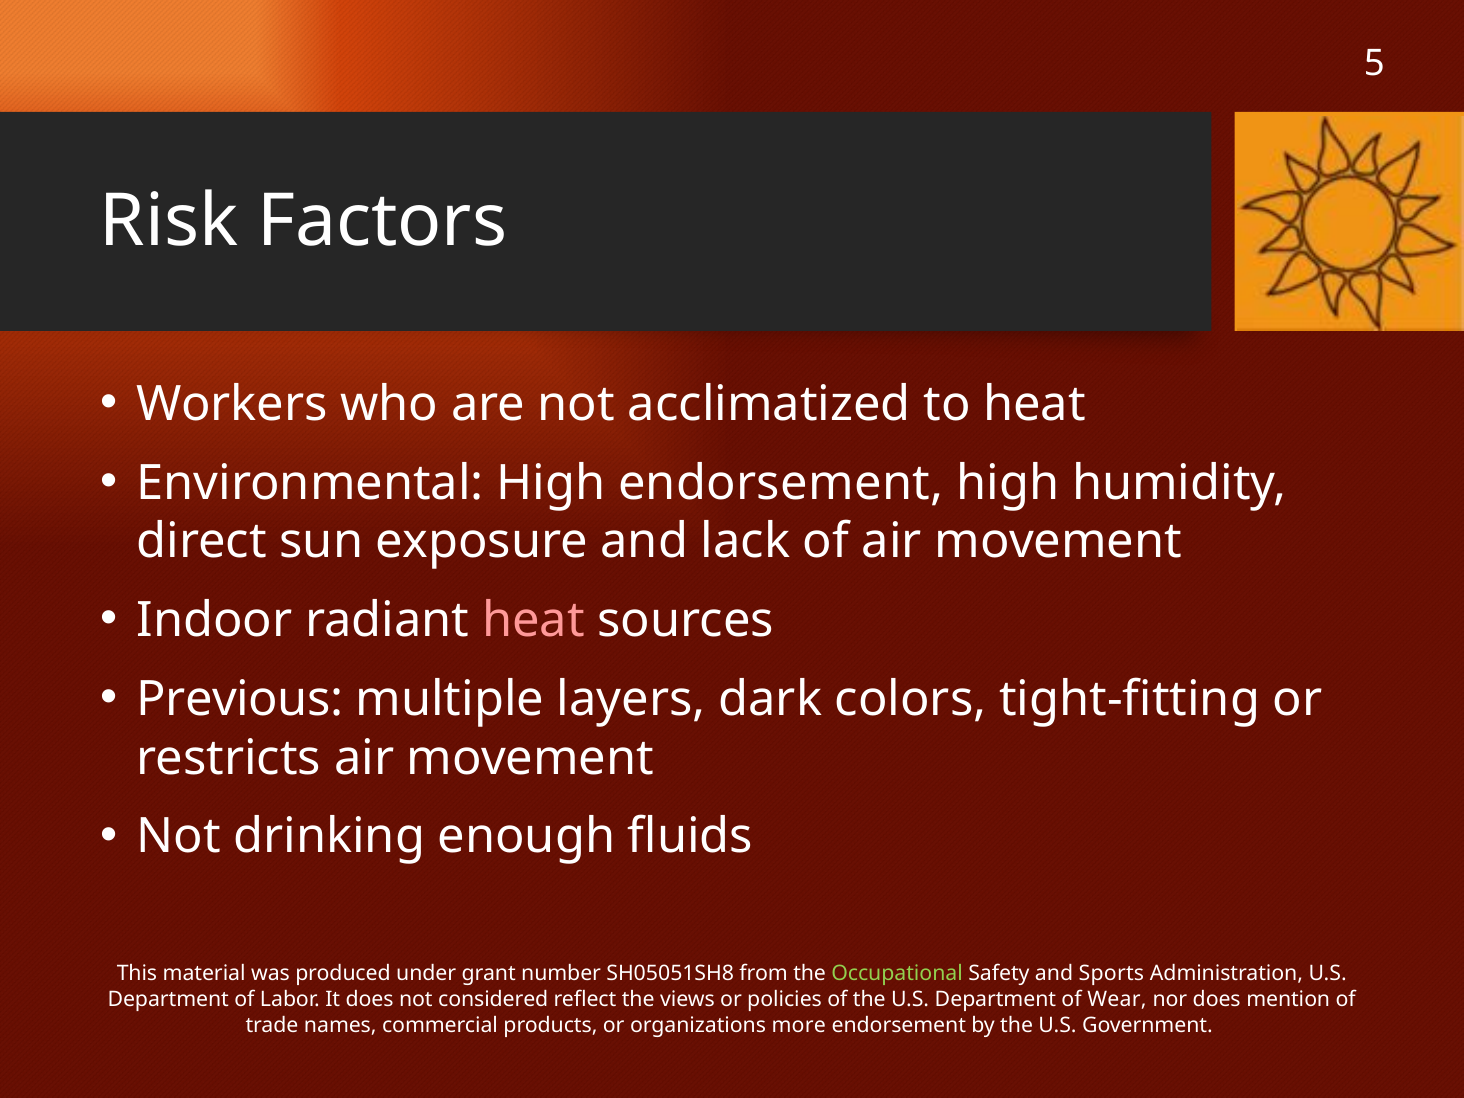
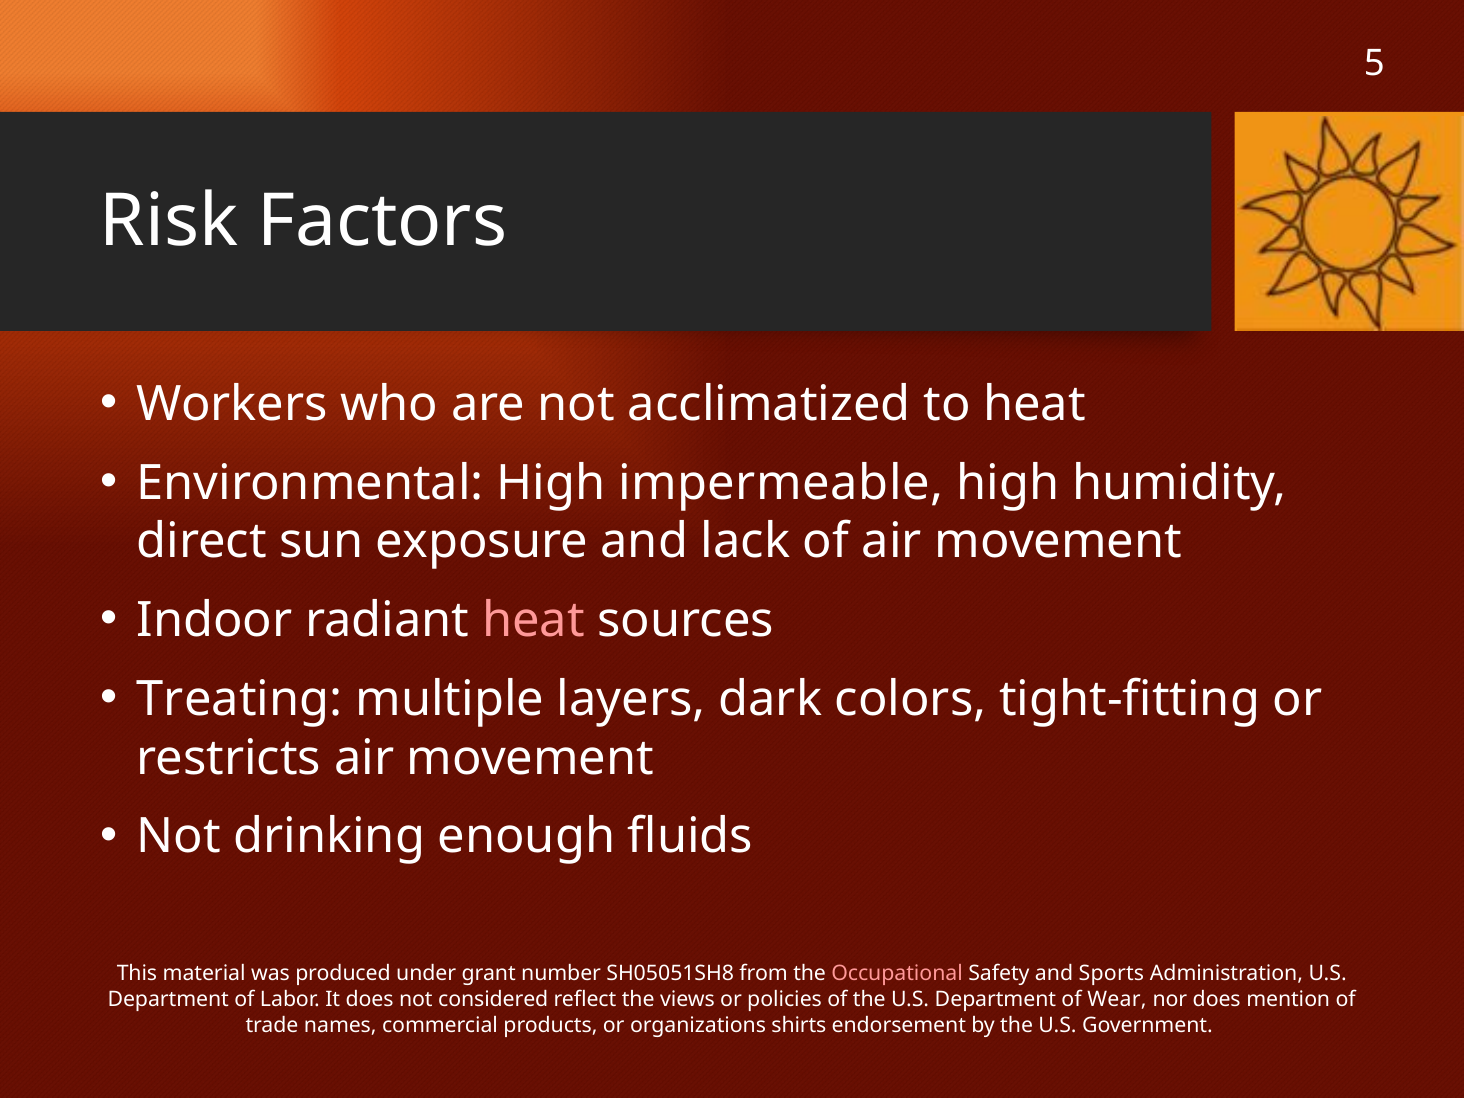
High endorsement: endorsement -> impermeable (781, 483)
Previous: Previous -> Treating (240, 699)
Occupational colour: light green -> pink (897, 974)
more: more -> shirts (799, 1025)
